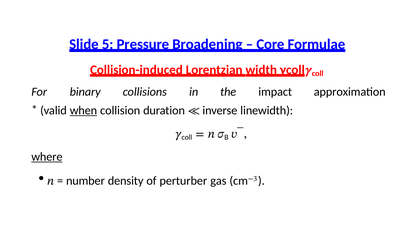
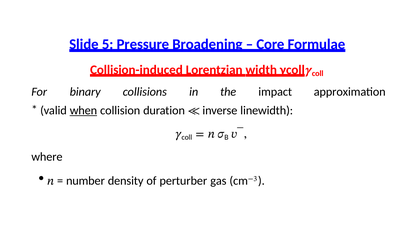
where underline: present -> none (47, 157)
